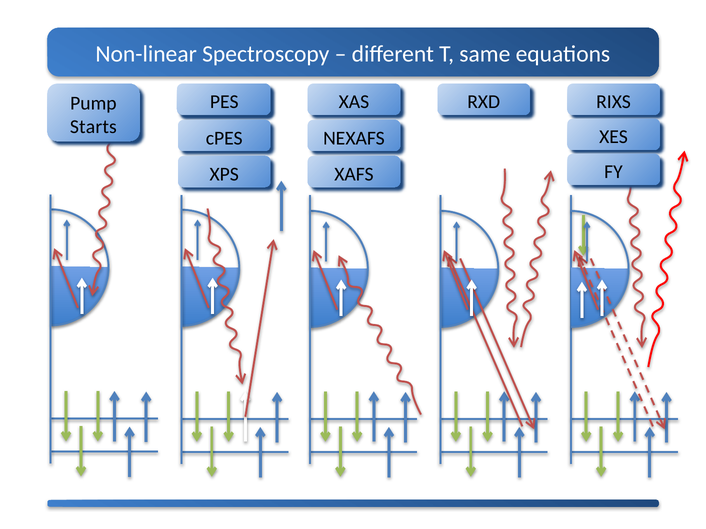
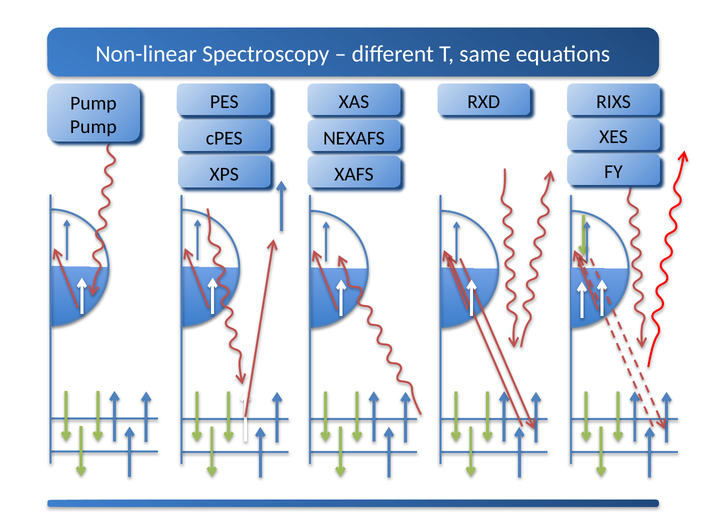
Starts: Starts -> Pump (93, 127)
